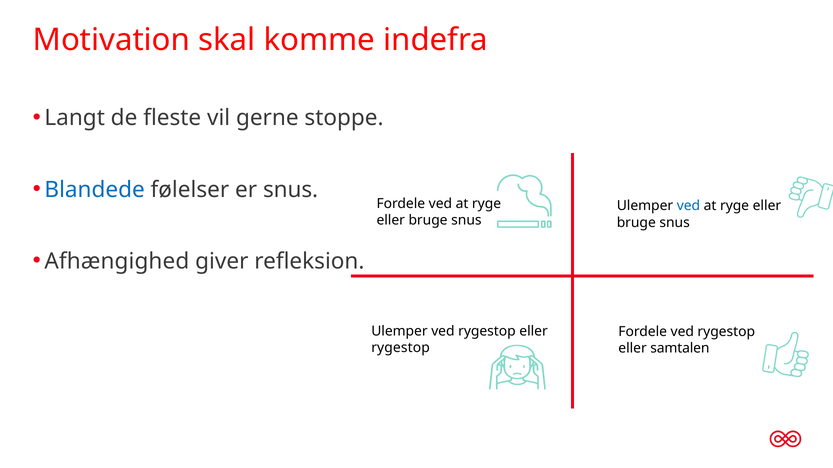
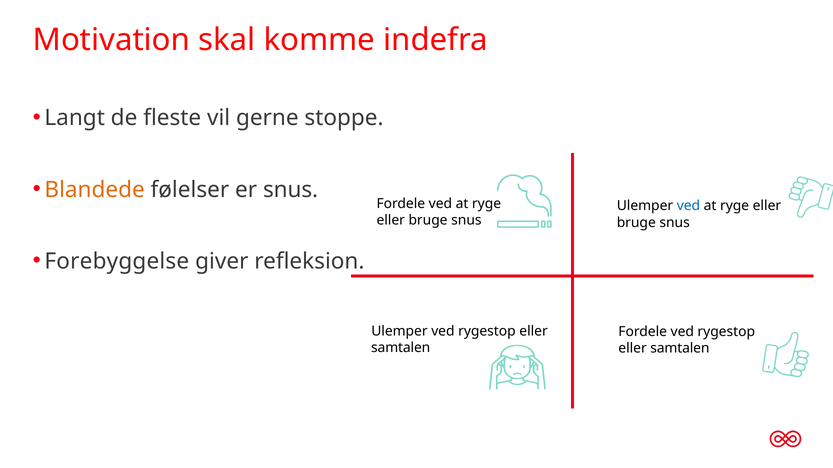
Blandede colour: blue -> orange (95, 190)
Afhængighed: Afhængighed -> Forebyggelse (117, 261)
rygestop: rygestop -> samtalen (401, 348)
